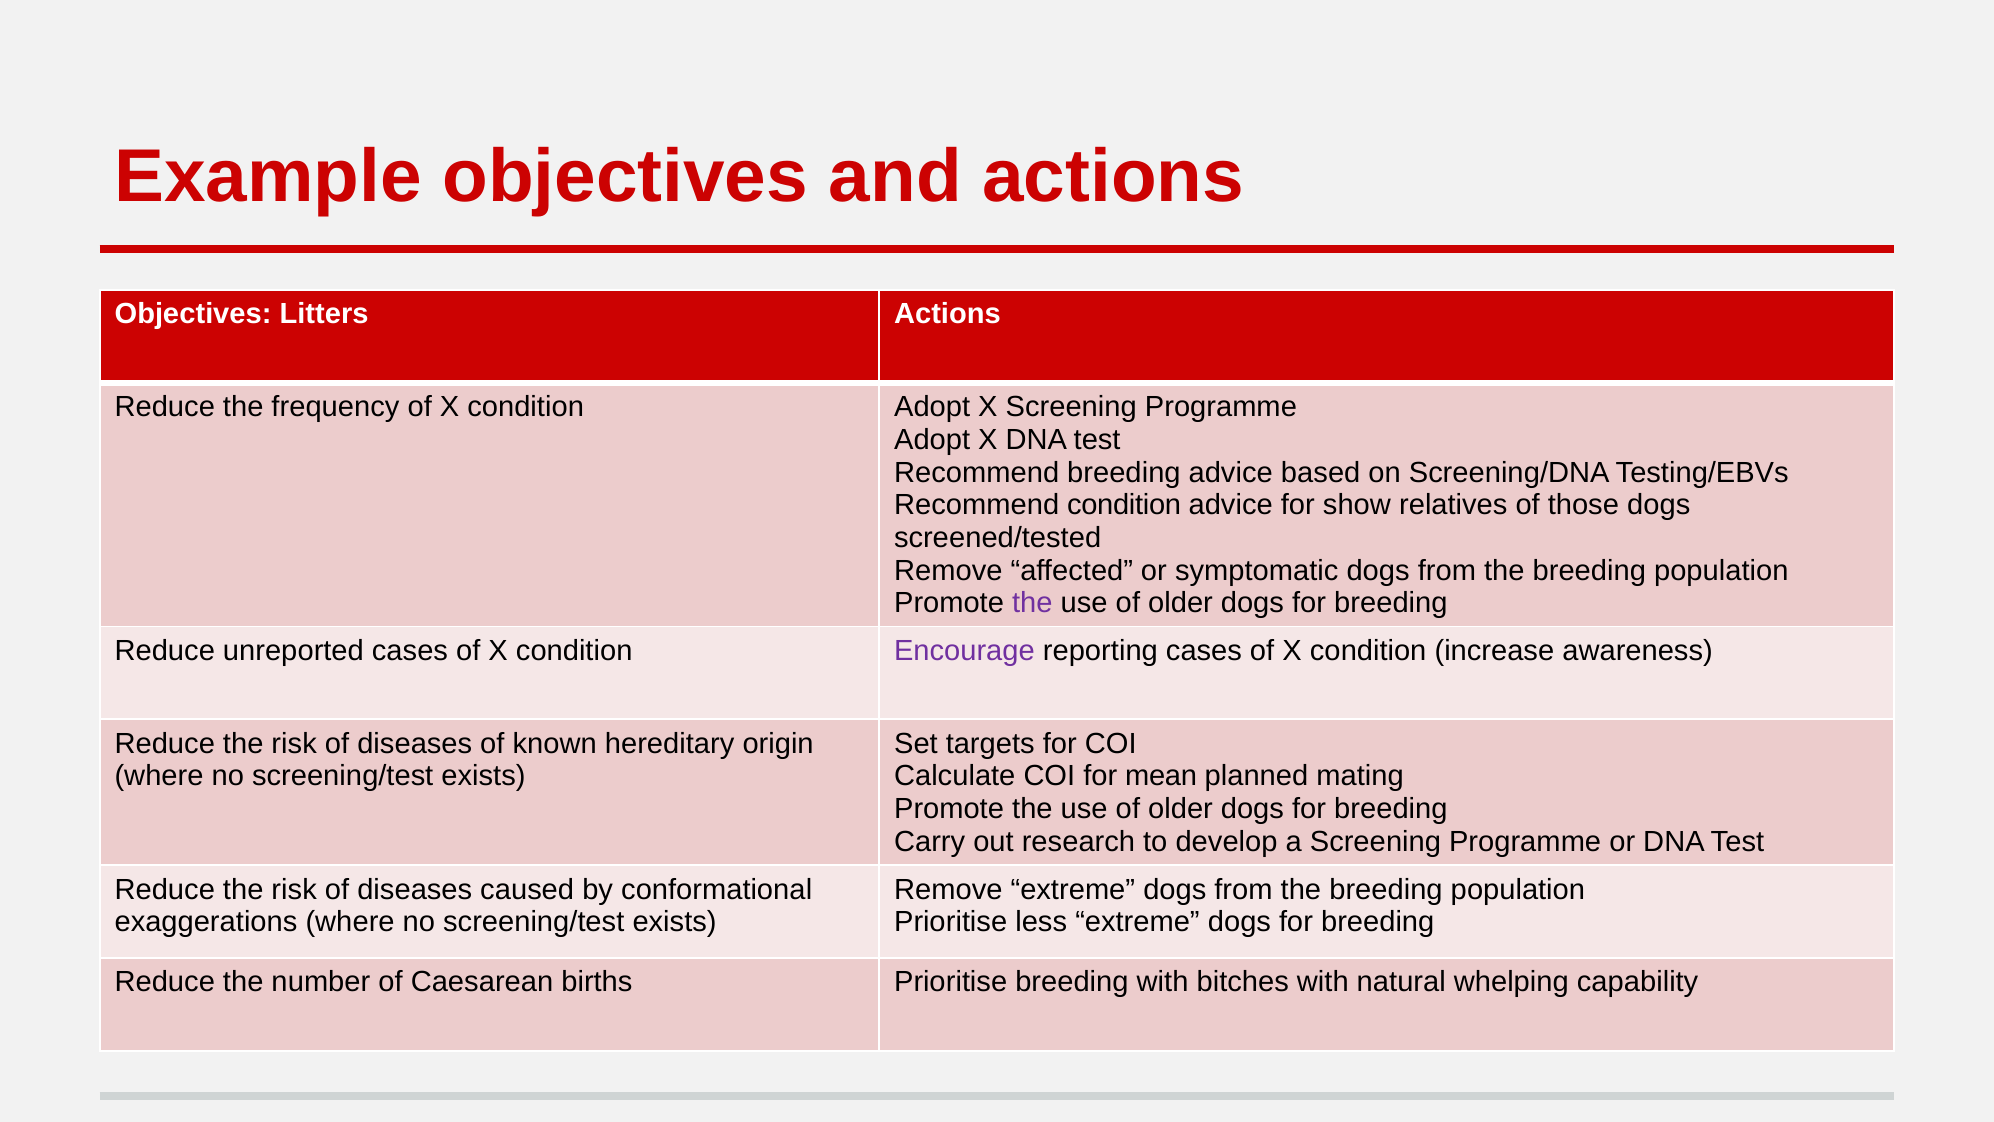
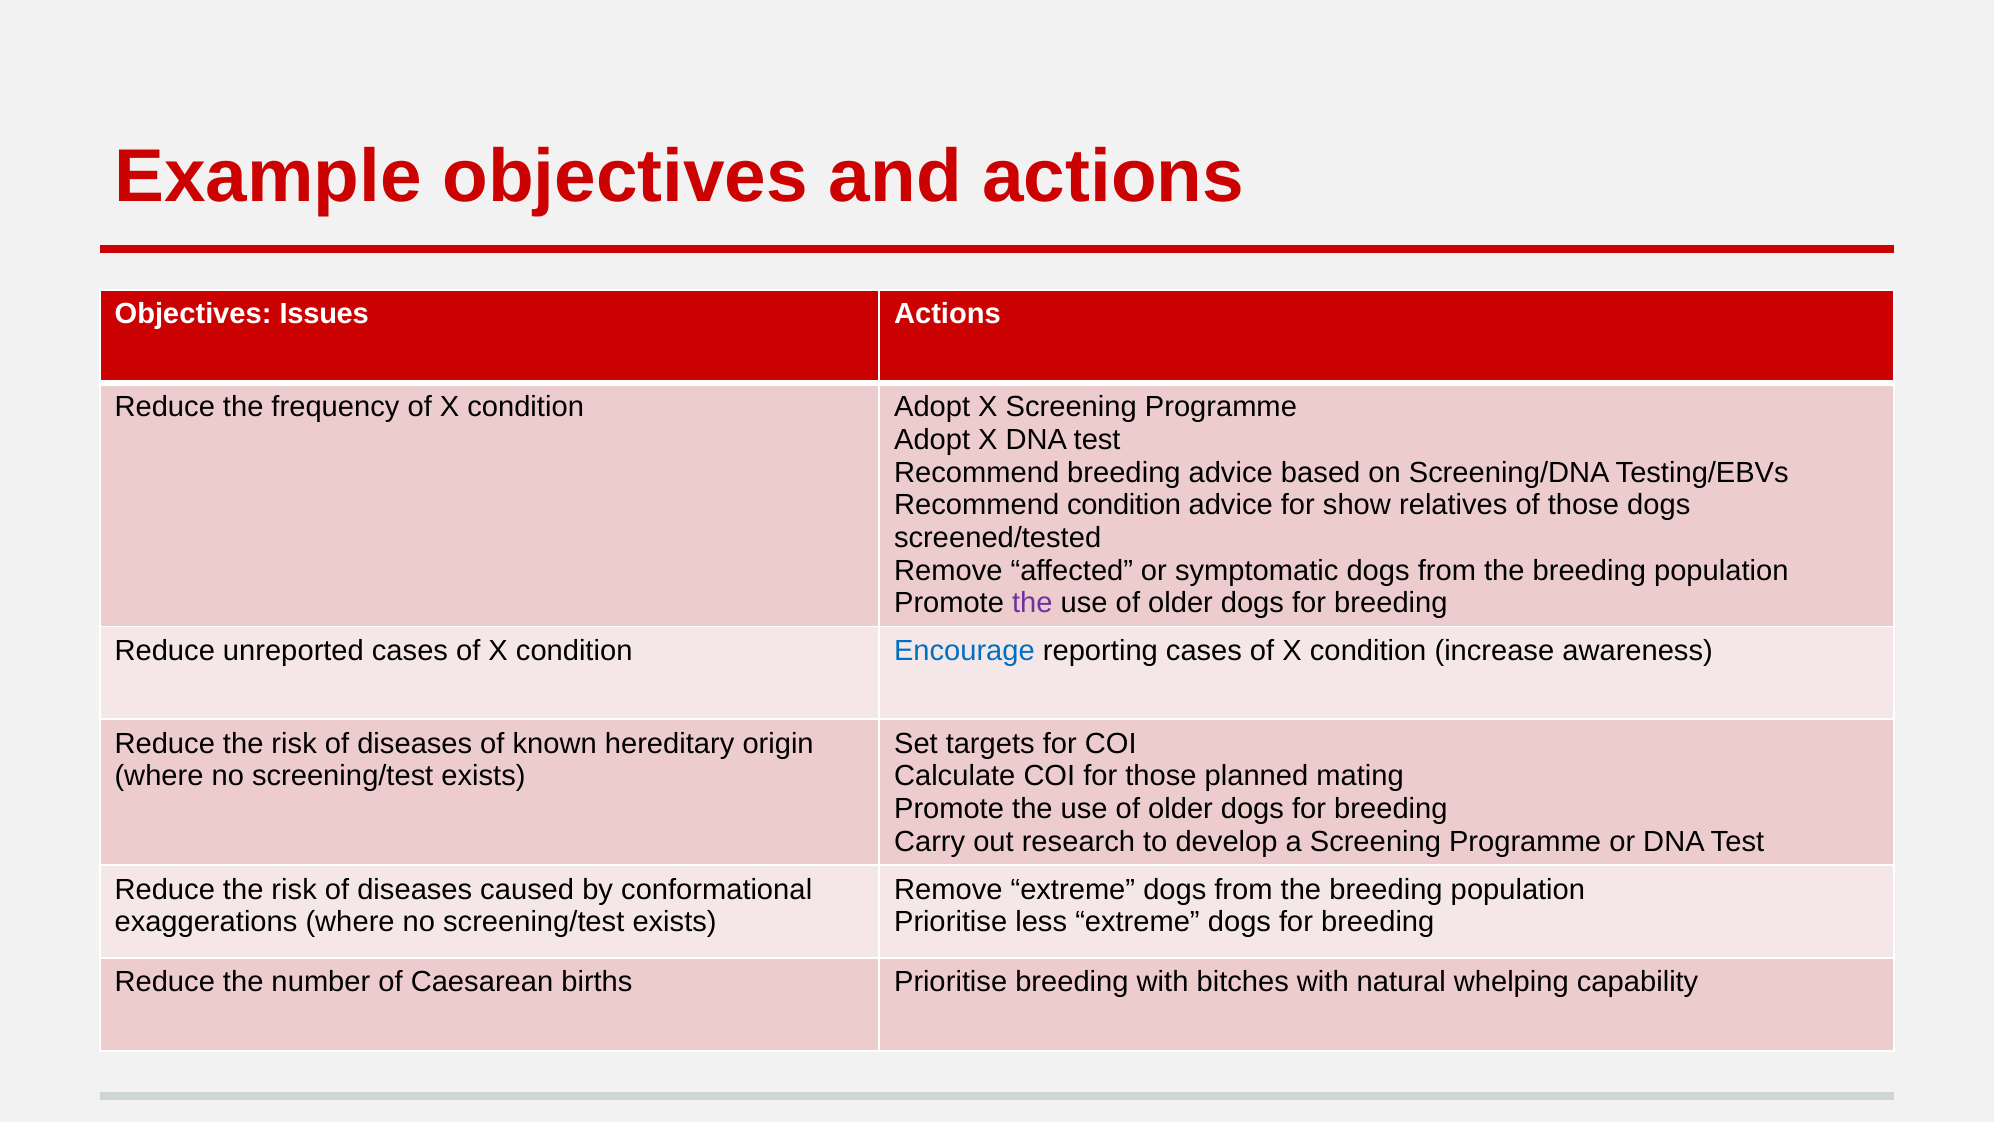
Litters: Litters -> Issues (324, 314)
Encourage colour: purple -> blue (964, 651)
for mean: mean -> those (1161, 776)
